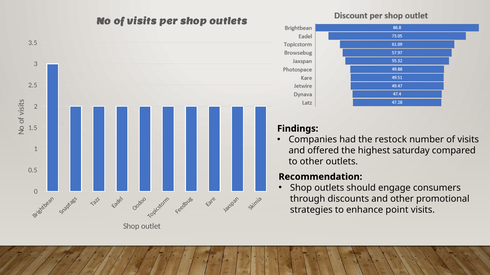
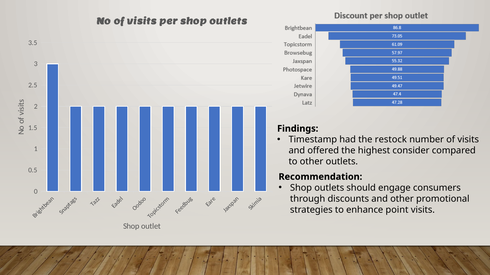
Companies: Companies -> Timestamp (313, 140)
saturday: saturday -> consider (411, 151)
